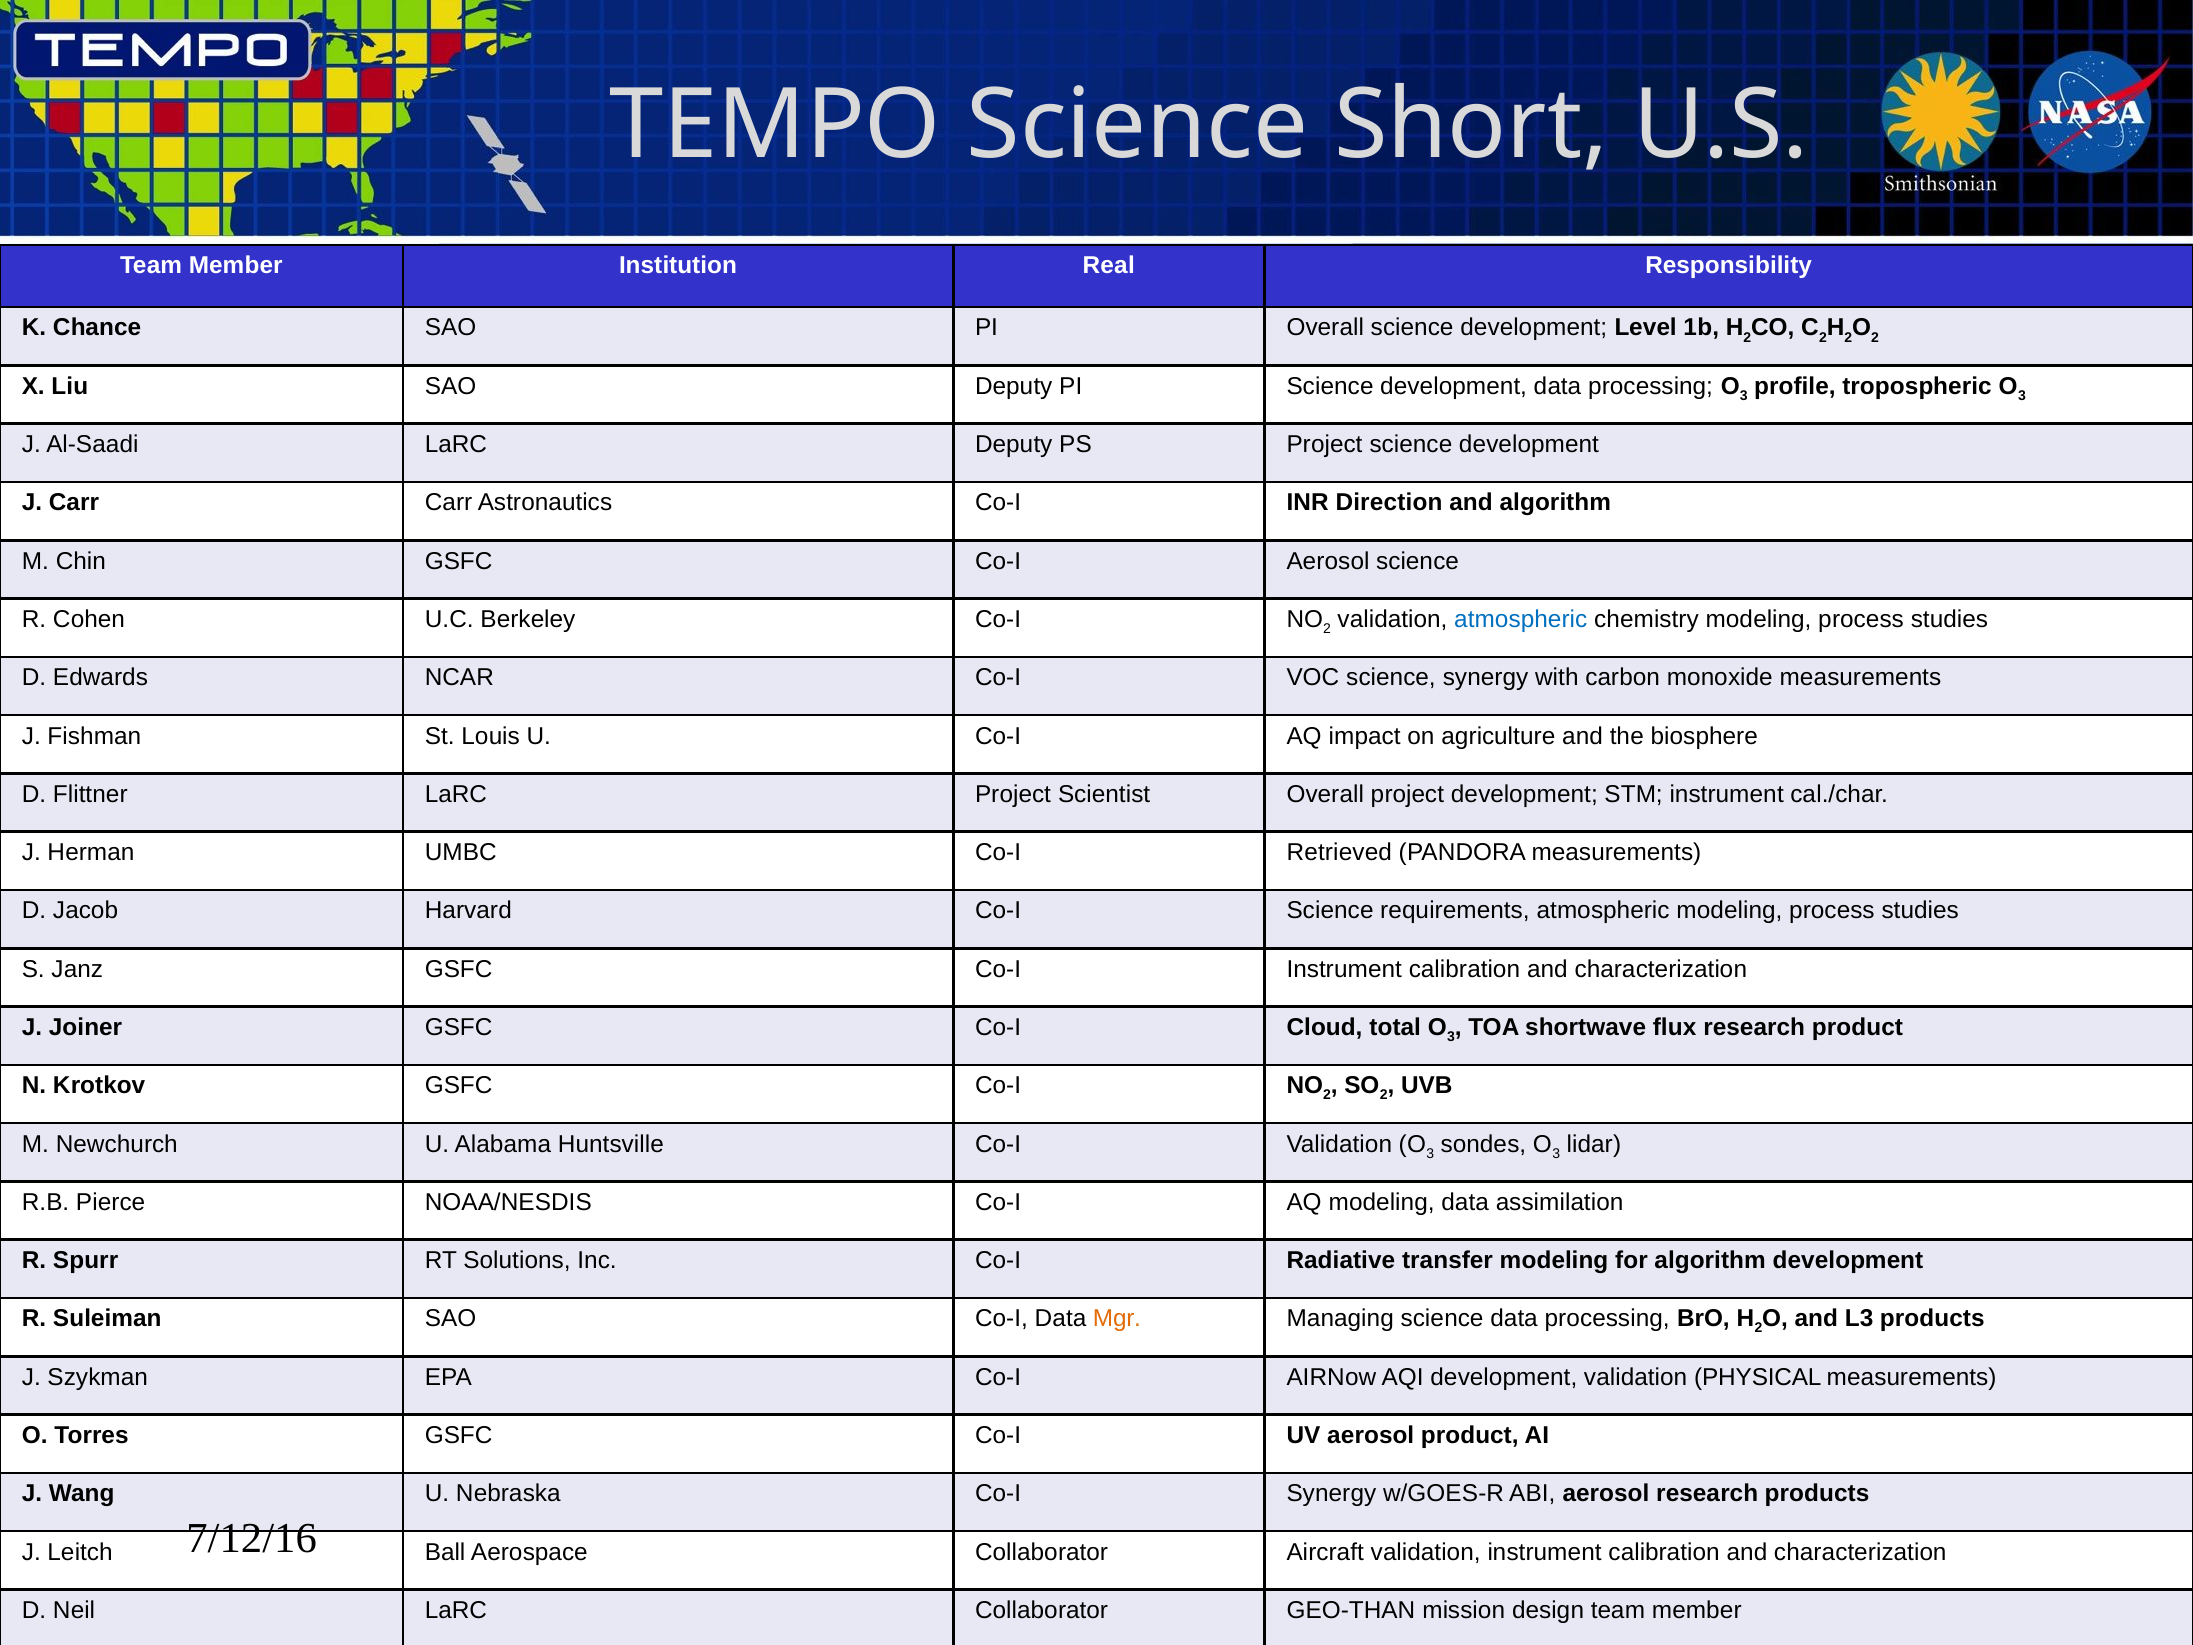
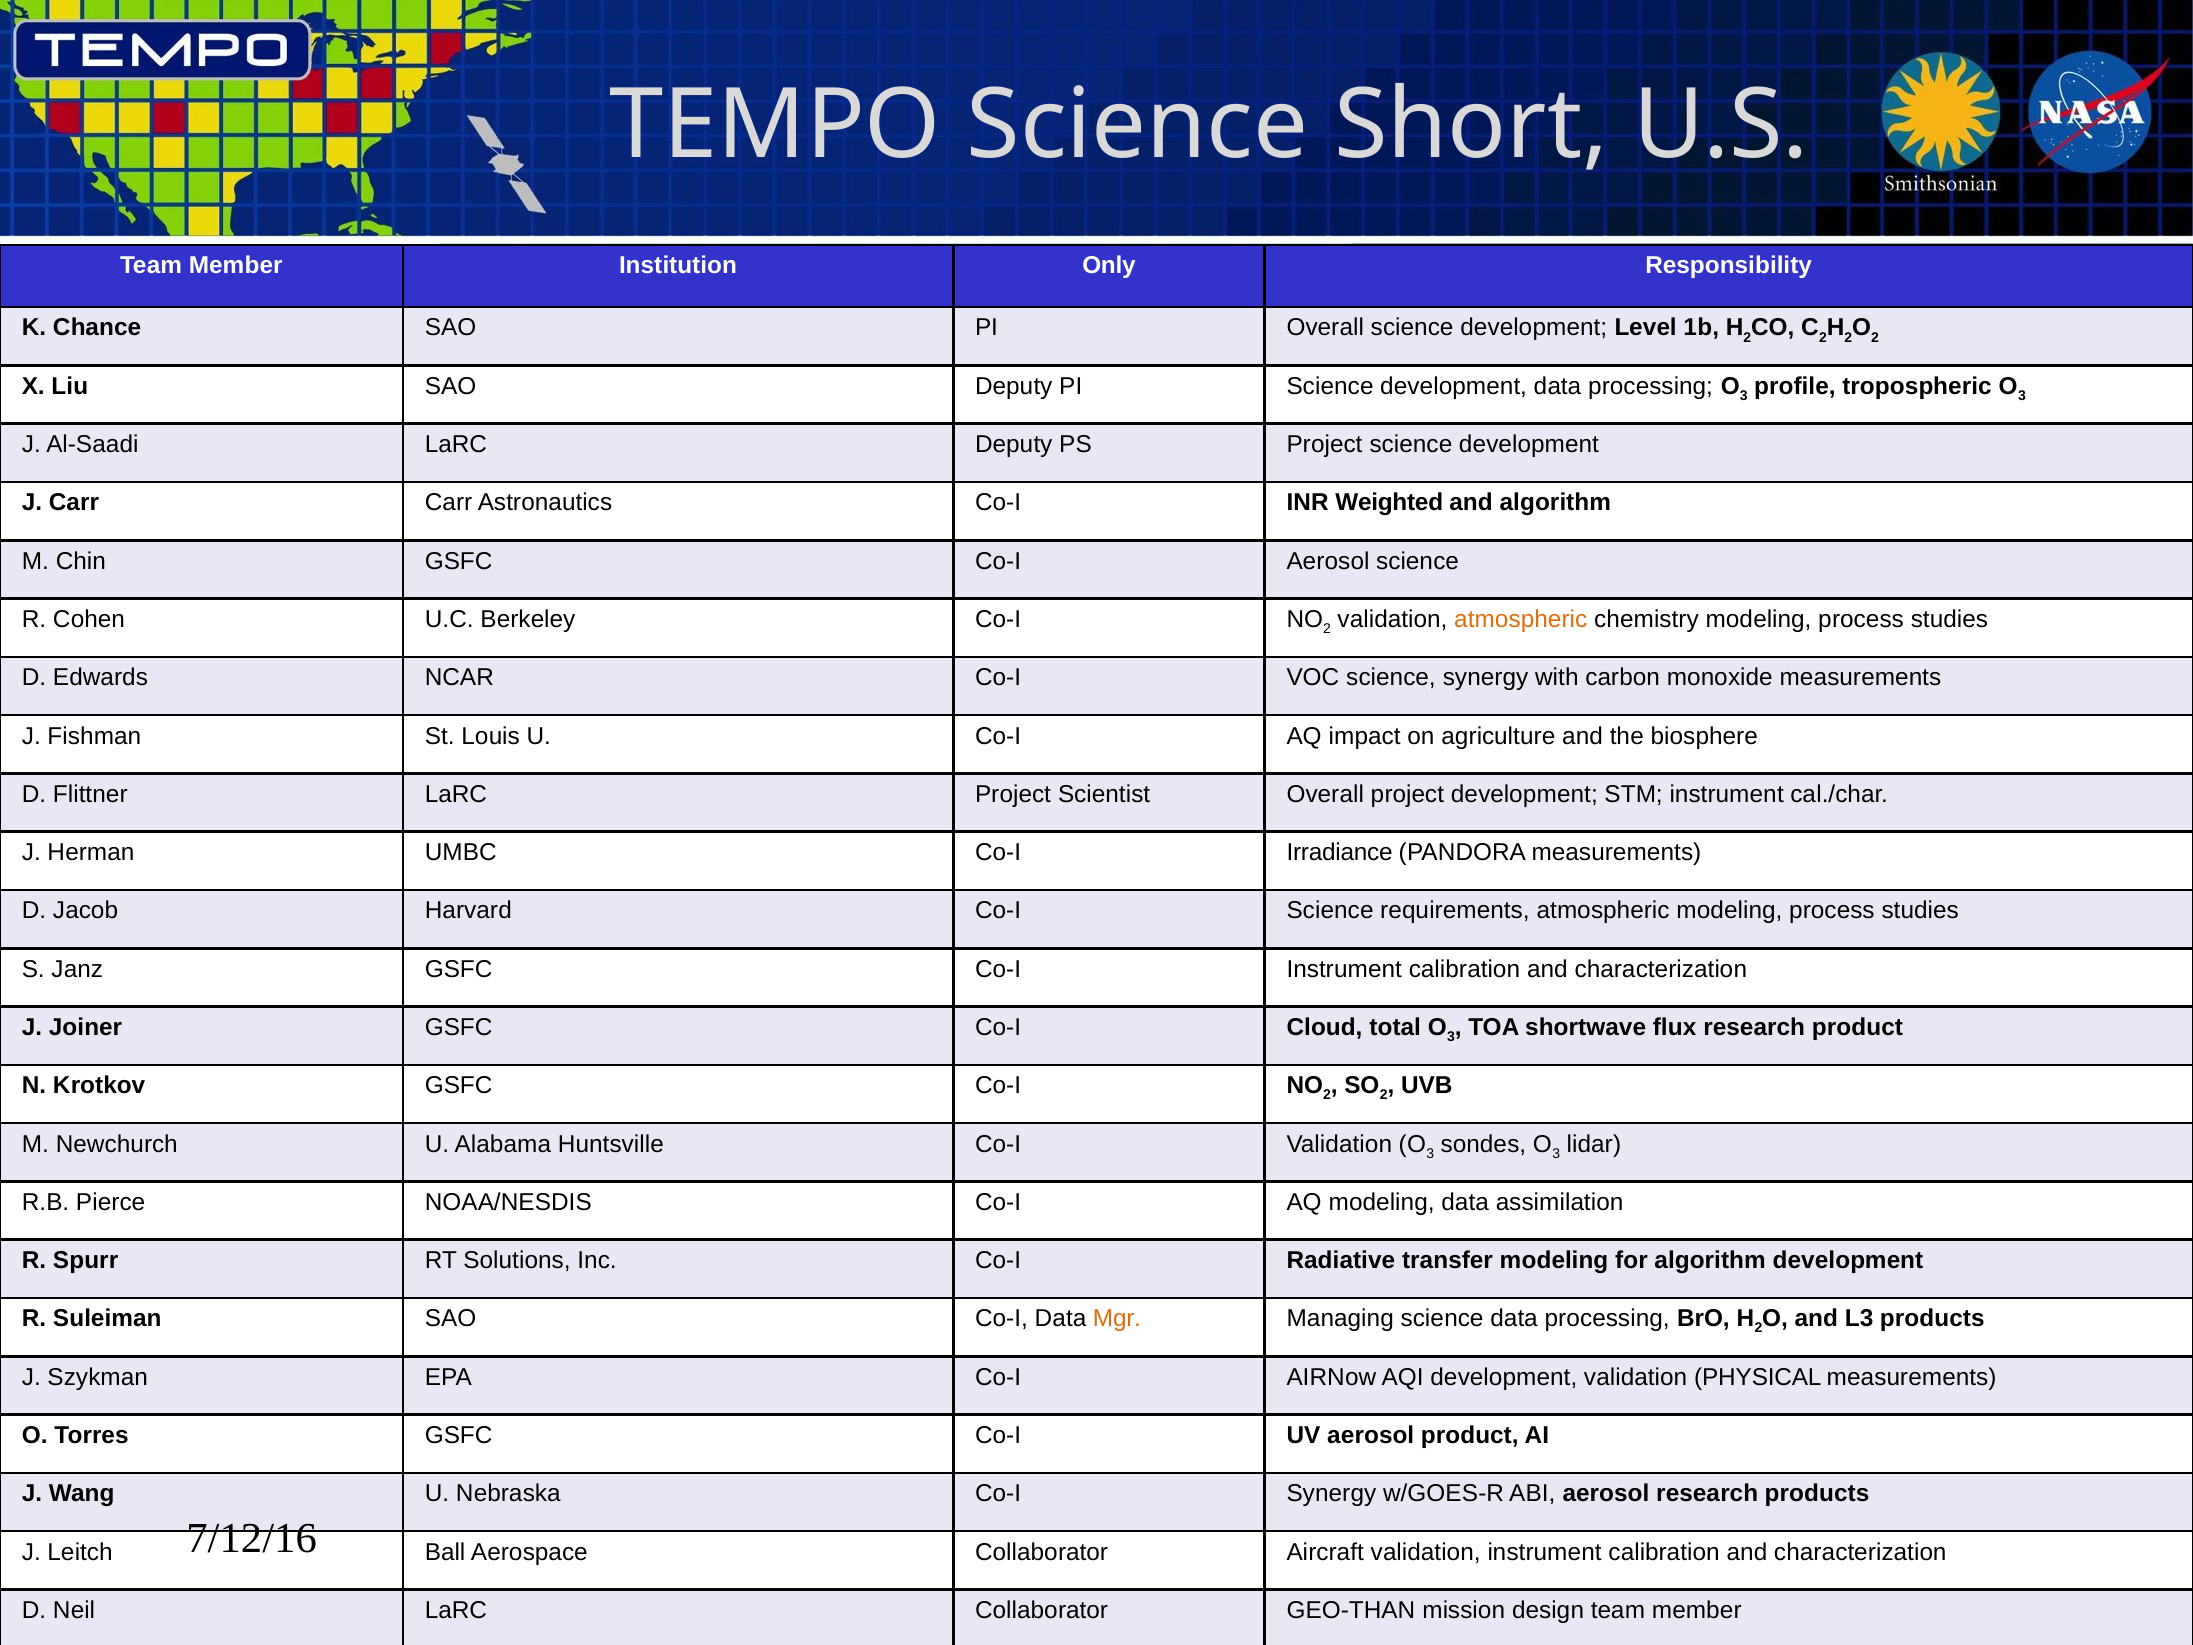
Real: Real -> Only (1109, 266)
Direction: Direction -> Weighted (1389, 503)
atmospheric colour: blue -> orange (1521, 619)
Retrieved: Retrieved -> Irradiance (1340, 852)
